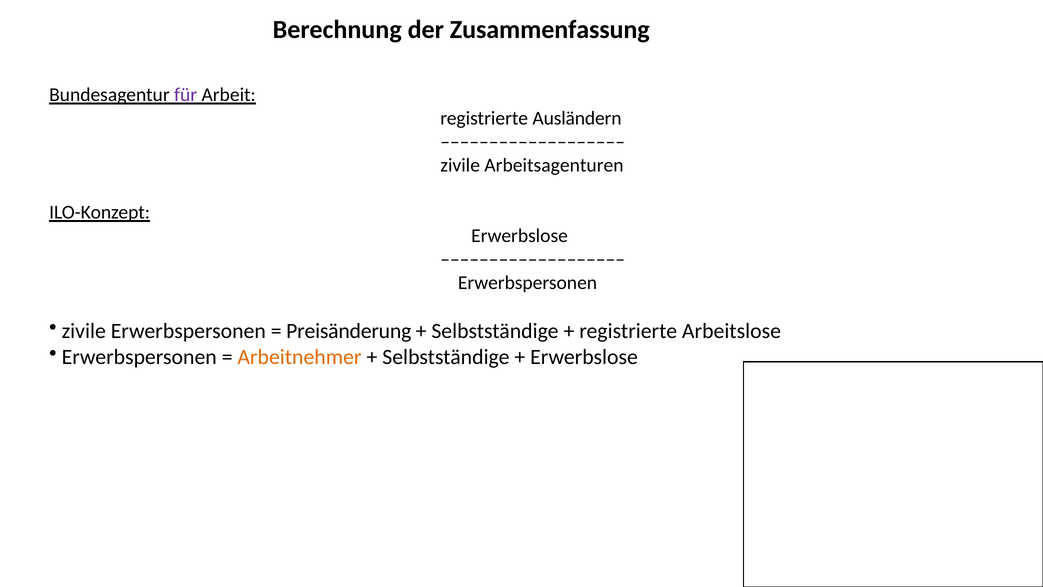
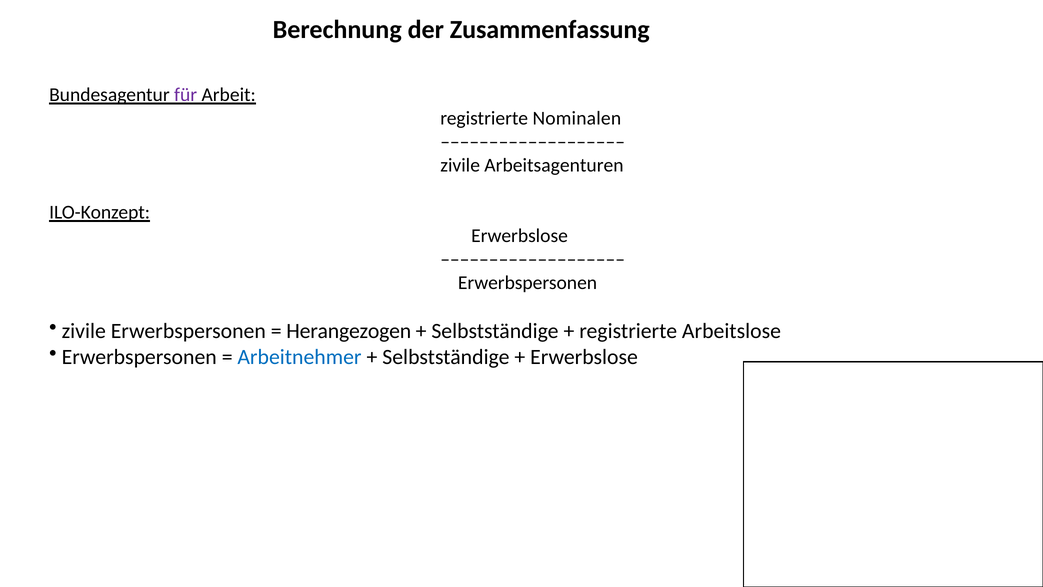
Ausländern: Ausländern -> Nominalen (577, 118)
Preisänderung: Preisänderung -> Herangezogen (349, 331)
Arbeitnehmer colour: orange -> blue (299, 357)
